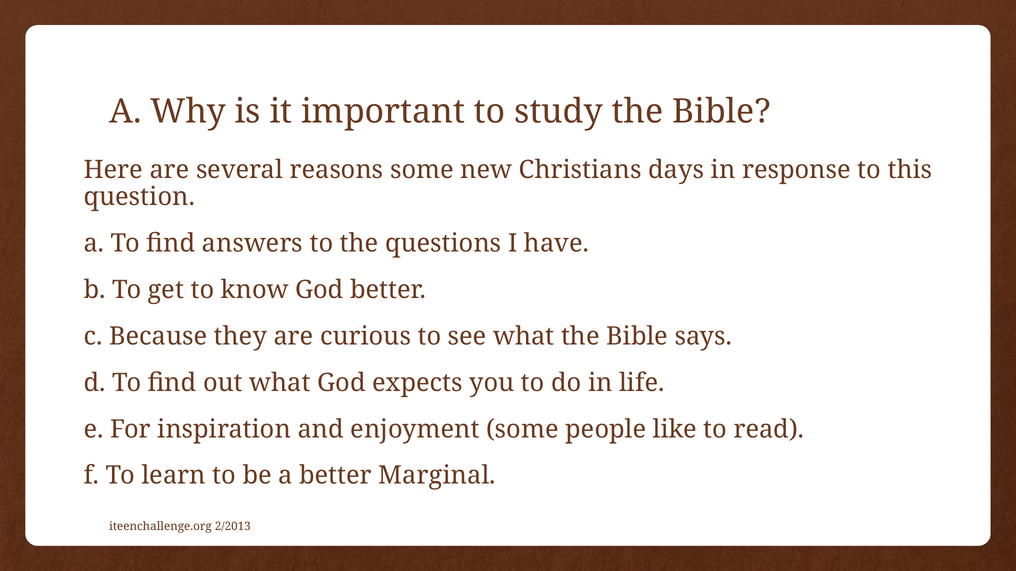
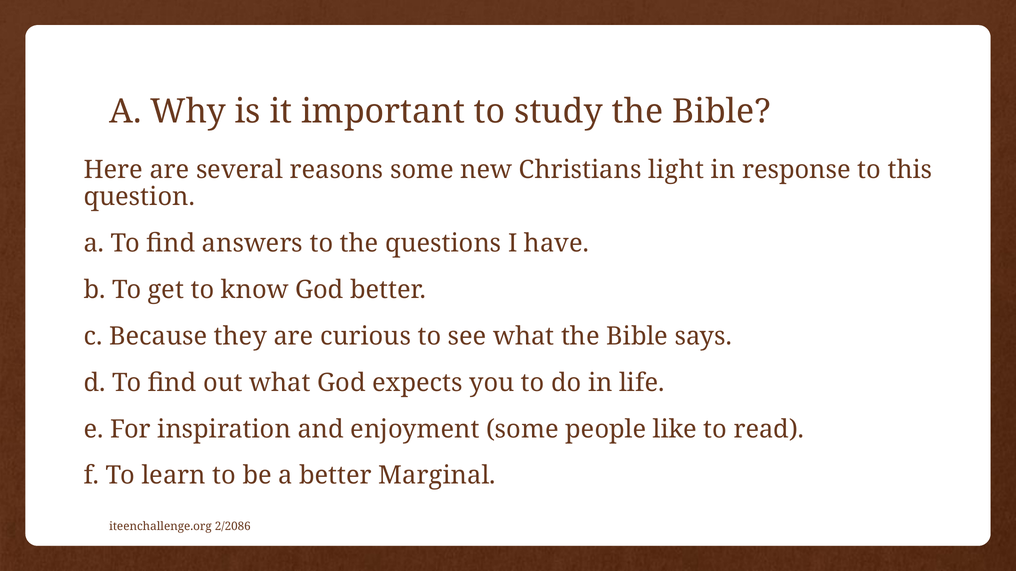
days: days -> light (676, 170)
2/2013: 2/2013 -> 2/2086 (233, 527)
